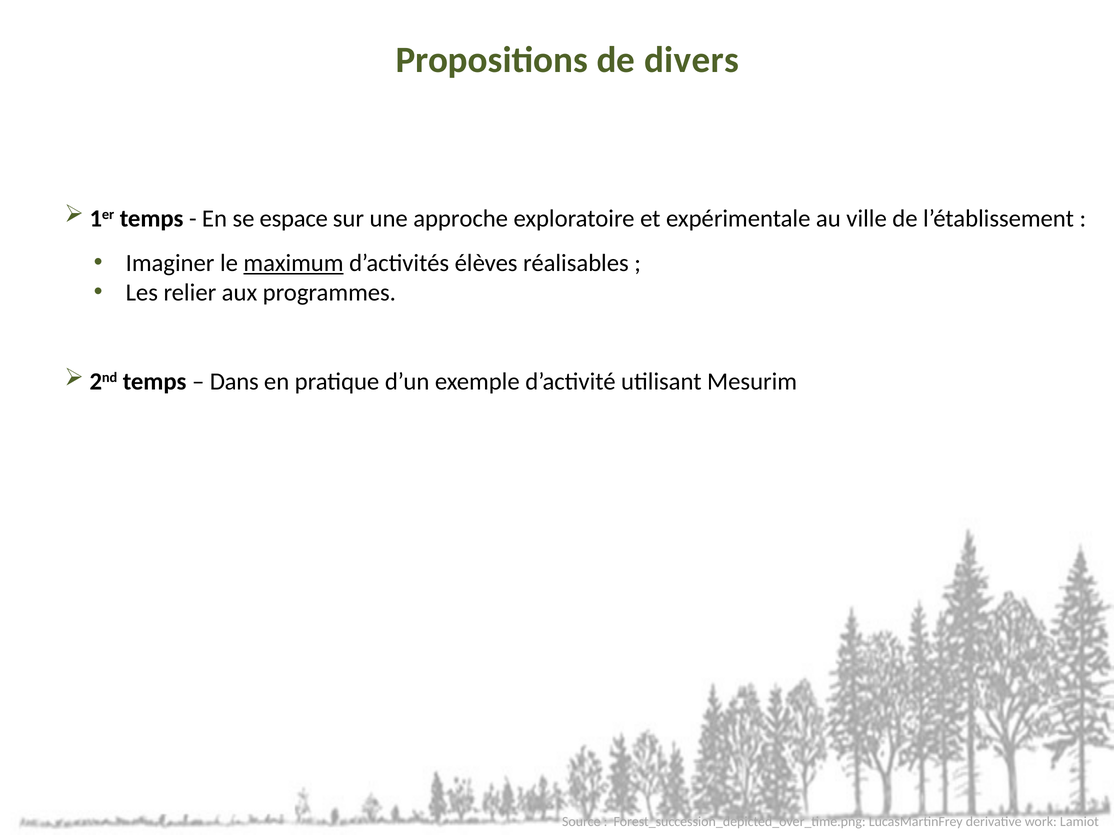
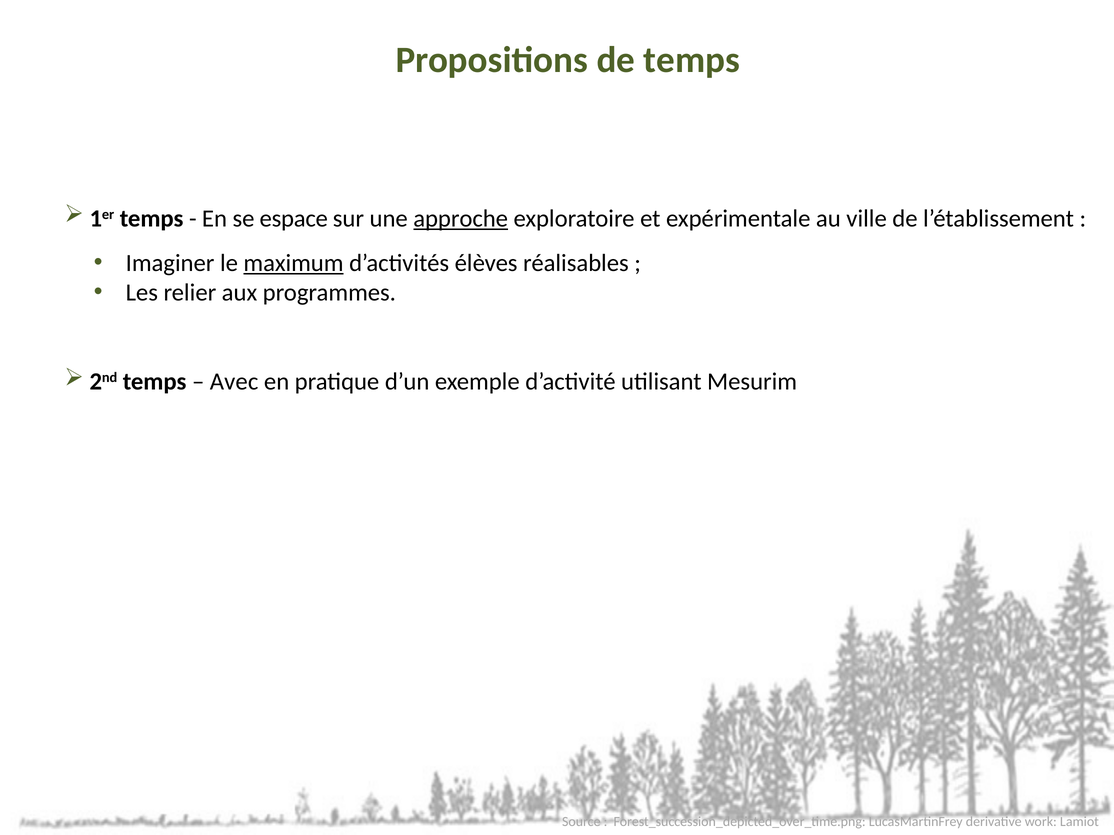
de divers: divers -> temps (692, 60)
approche underline: none -> present (461, 219)
Dans: Dans -> Avec (234, 382)
